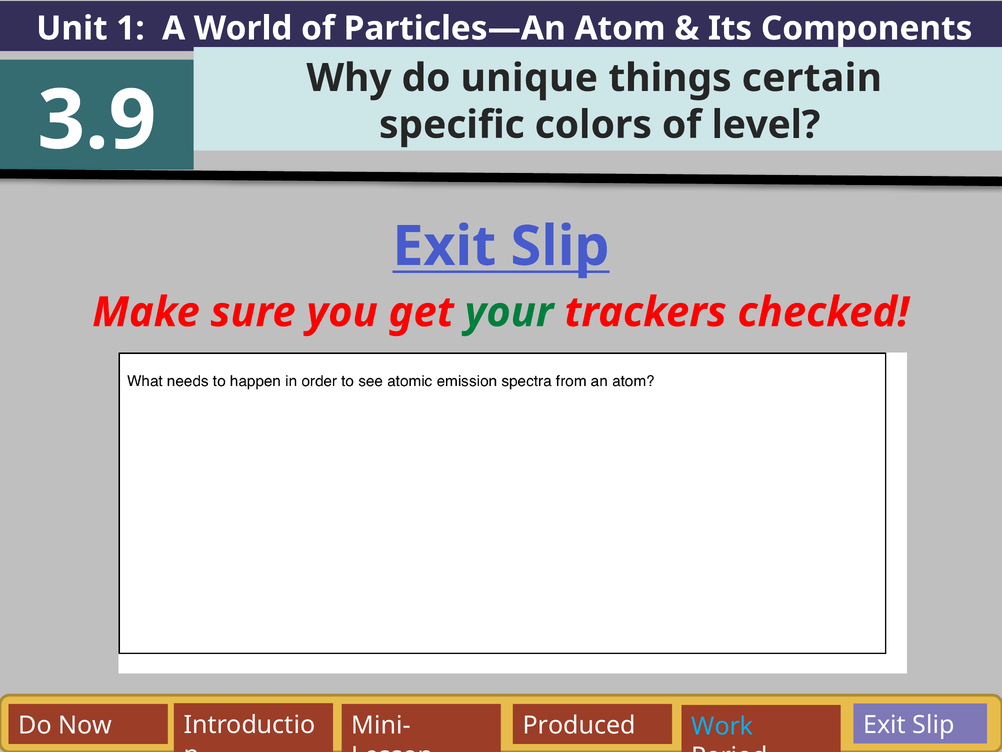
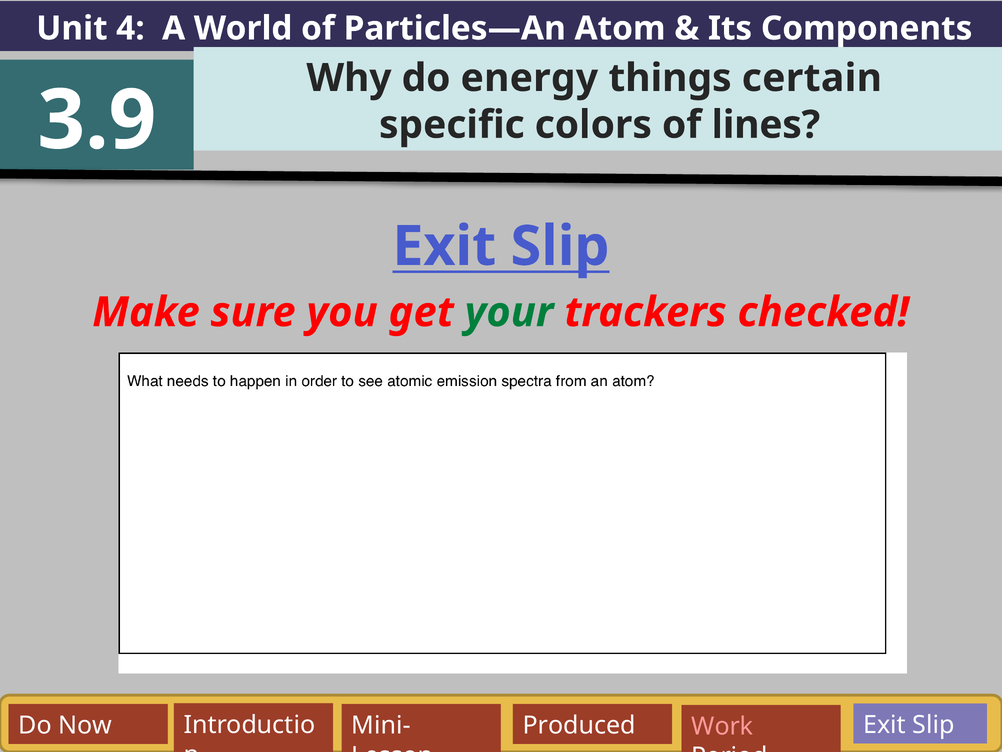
1: 1 -> 4 (130, 28)
unique: unique -> energy (529, 78)
level: level -> lines (766, 125)
Work colour: light blue -> pink (722, 726)
